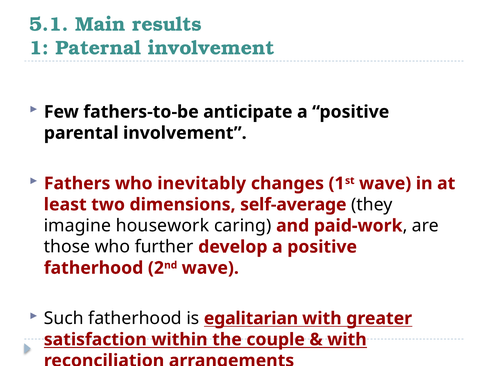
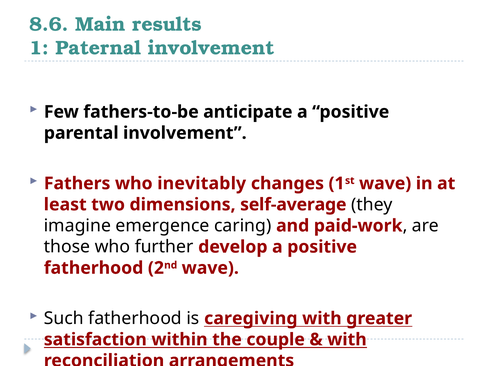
5.1: 5.1 -> 8.6 (49, 25)
housework: housework -> emergence (162, 226)
egalitarian: egalitarian -> caregiving (251, 318)
